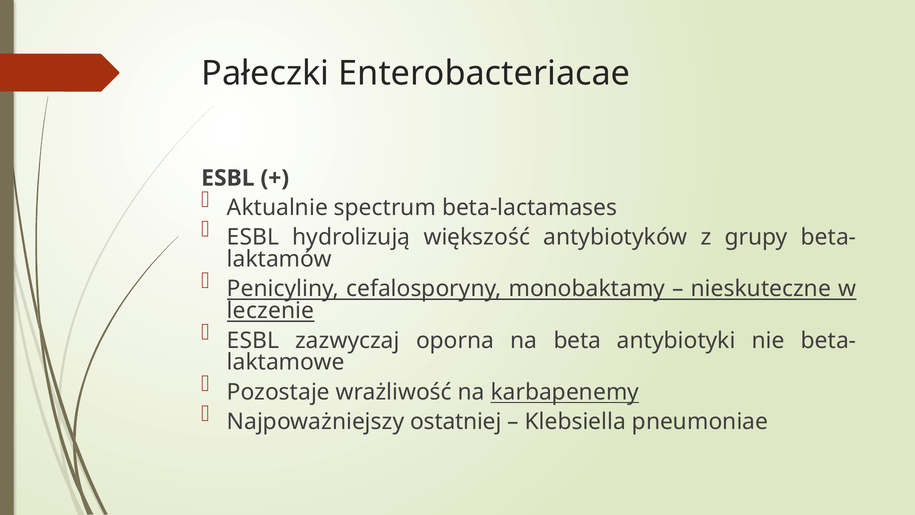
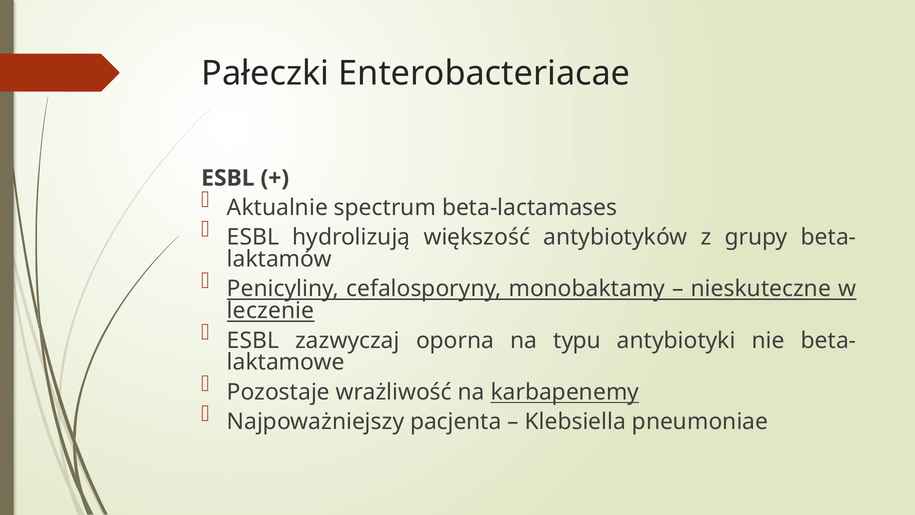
beta: beta -> typu (577, 340)
ostatniej: ostatniej -> pacjenta (456, 421)
